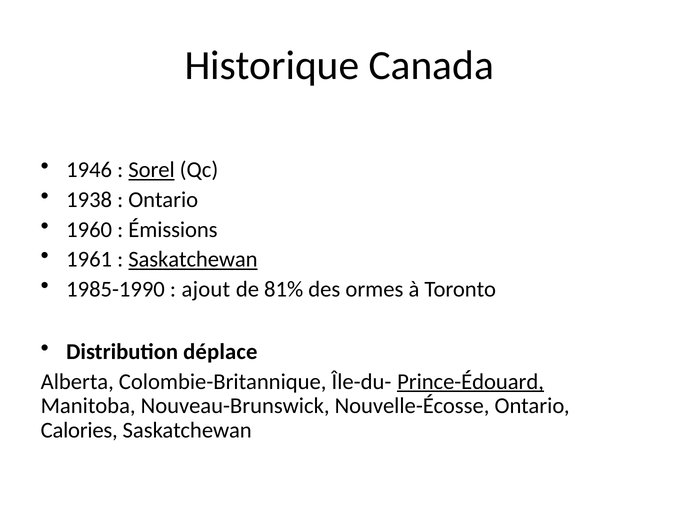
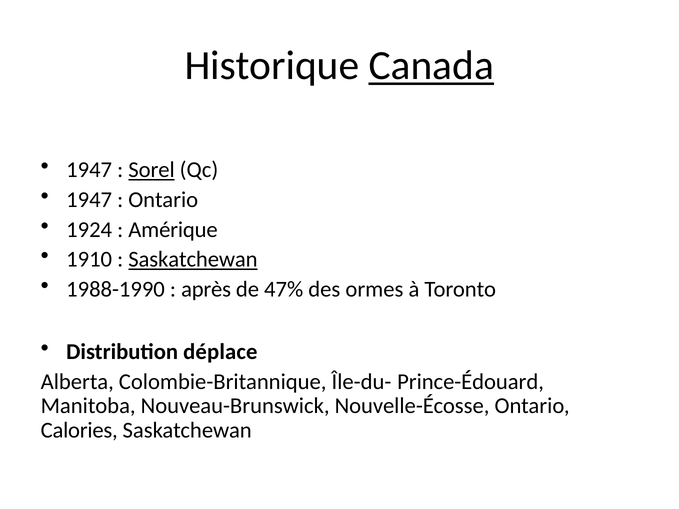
Canada underline: none -> present (431, 66)
1946: 1946 -> 1947 (89, 170)
1938: 1938 -> 1947 (89, 200)
1960: 1960 -> 1924 (89, 230)
Émissions: Émissions -> Amérique (173, 230)
1961: 1961 -> 1910 (89, 260)
1985-1990: 1985-1990 -> 1988-1990 (116, 289)
ajout: ajout -> après (206, 289)
81%: 81% -> 47% (284, 289)
Prince-Édouard underline: present -> none (471, 382)
